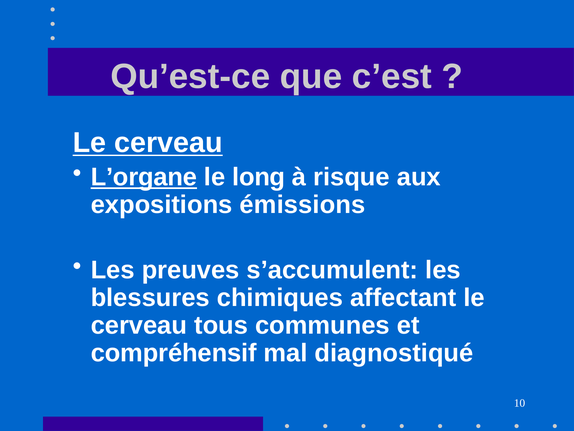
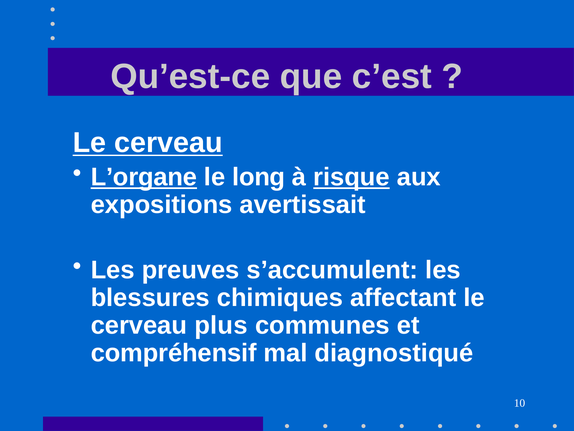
risque underline: none -> present (351, 177)
émissions: émissions -> avertissait (303, 205)
tous: tous -> plus (221, 325)
